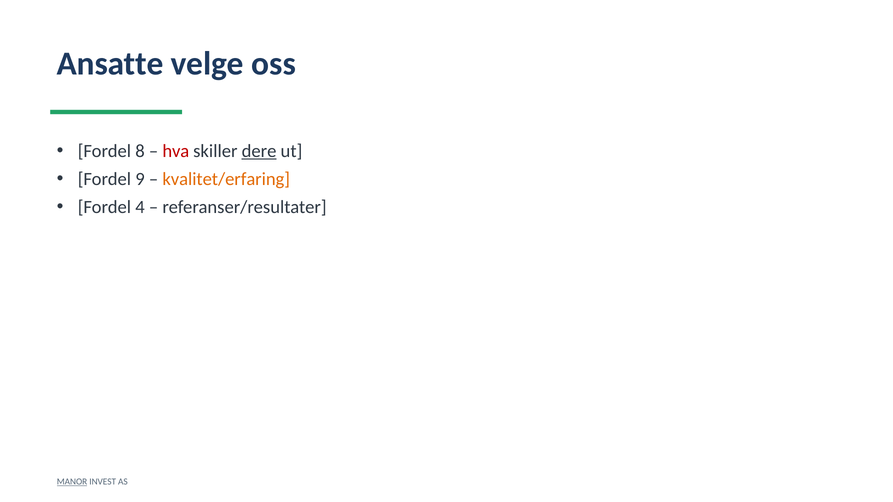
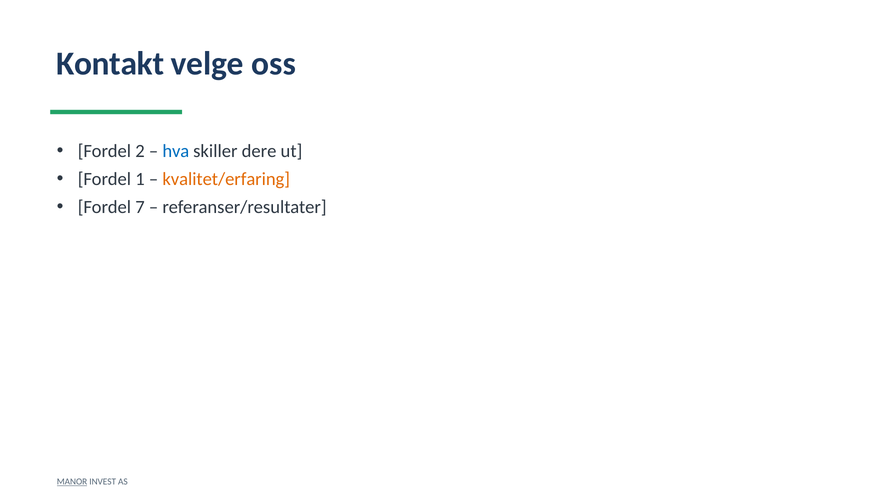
Ansatte: Ansatte -> Kontakt (110, 64)
8: 8 -> 2 (140, 151)
hva colour: red -> blue (176, 151)
dere underline: present -> none (259, 151)
9: 9 -> 1 (140, 179)
4: 4 -> 7 (140, 207)
